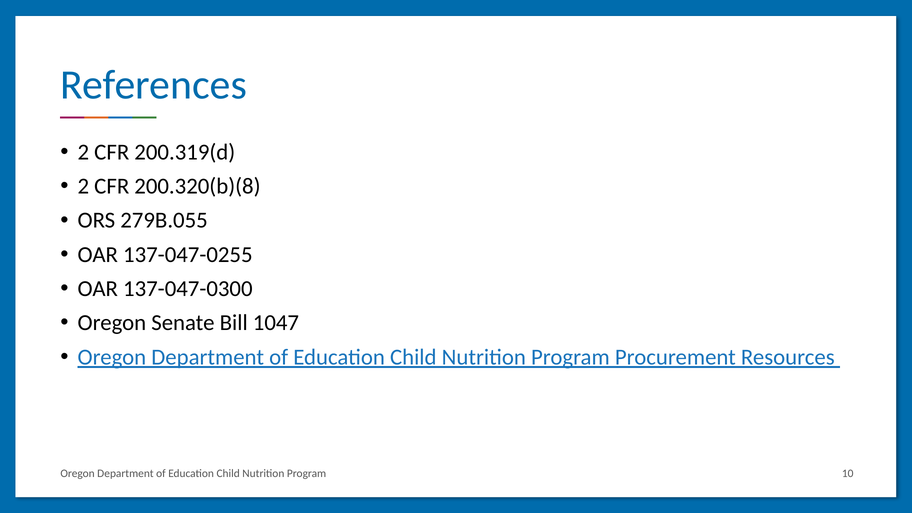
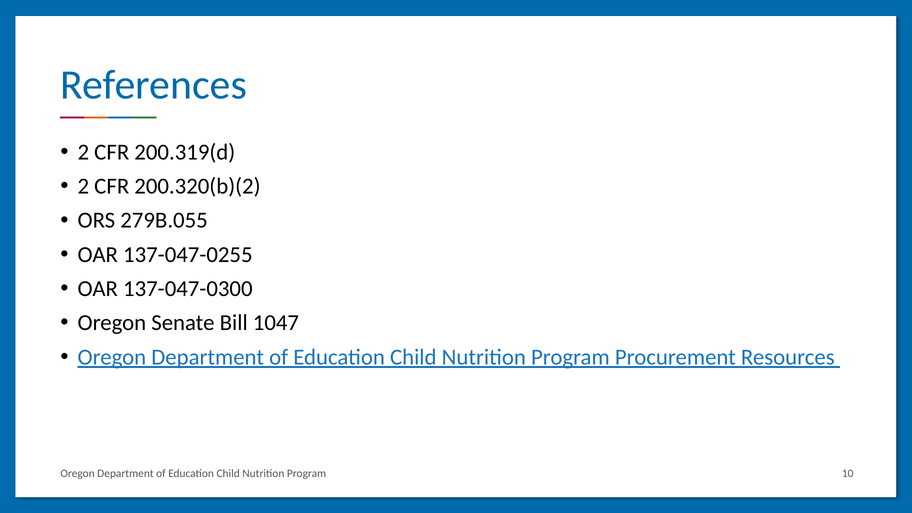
200.320(b)(8: 200.320(b)(8 -> 200.320(b)(2 (197, 186)
